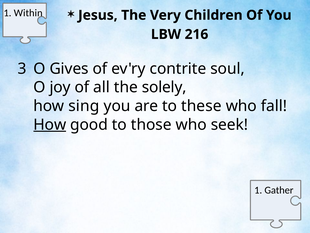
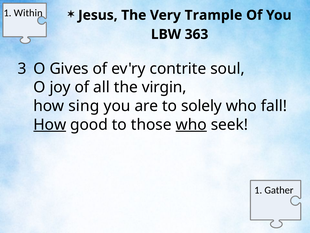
Children: Children -> Trample (213, 15)
216: 216 -> 363 (196, 34)
solely: solely -> virgin (164, 87)
these: these -> solely (201, 106)
who underline: none -> present (191, 124)
